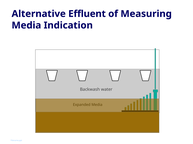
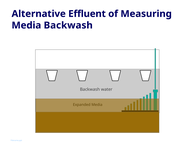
Indication: Indication -> Backwash (68, 25)
